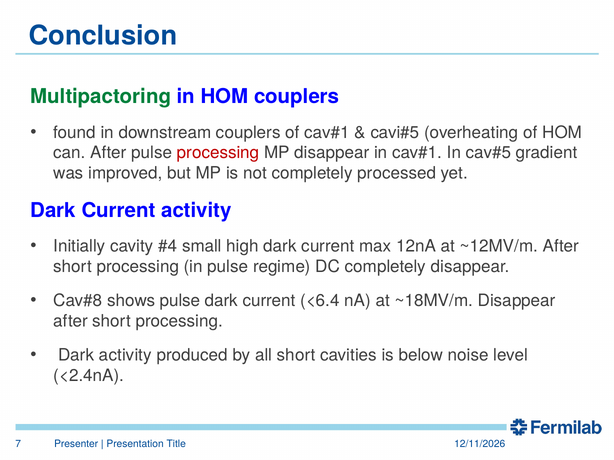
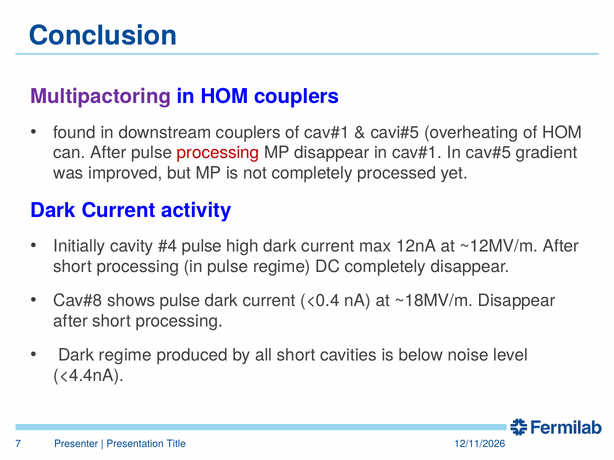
Multipactoring colour: green -> purple (101, 97)
small: small -> pulse (202, 246)
<6.4: <6.4 -> <0.4 (320, 301)
Dark activity: activity -> regime (125, 356)
<2.4nA: <2.4nA -> <4.4nA (89, 376)
